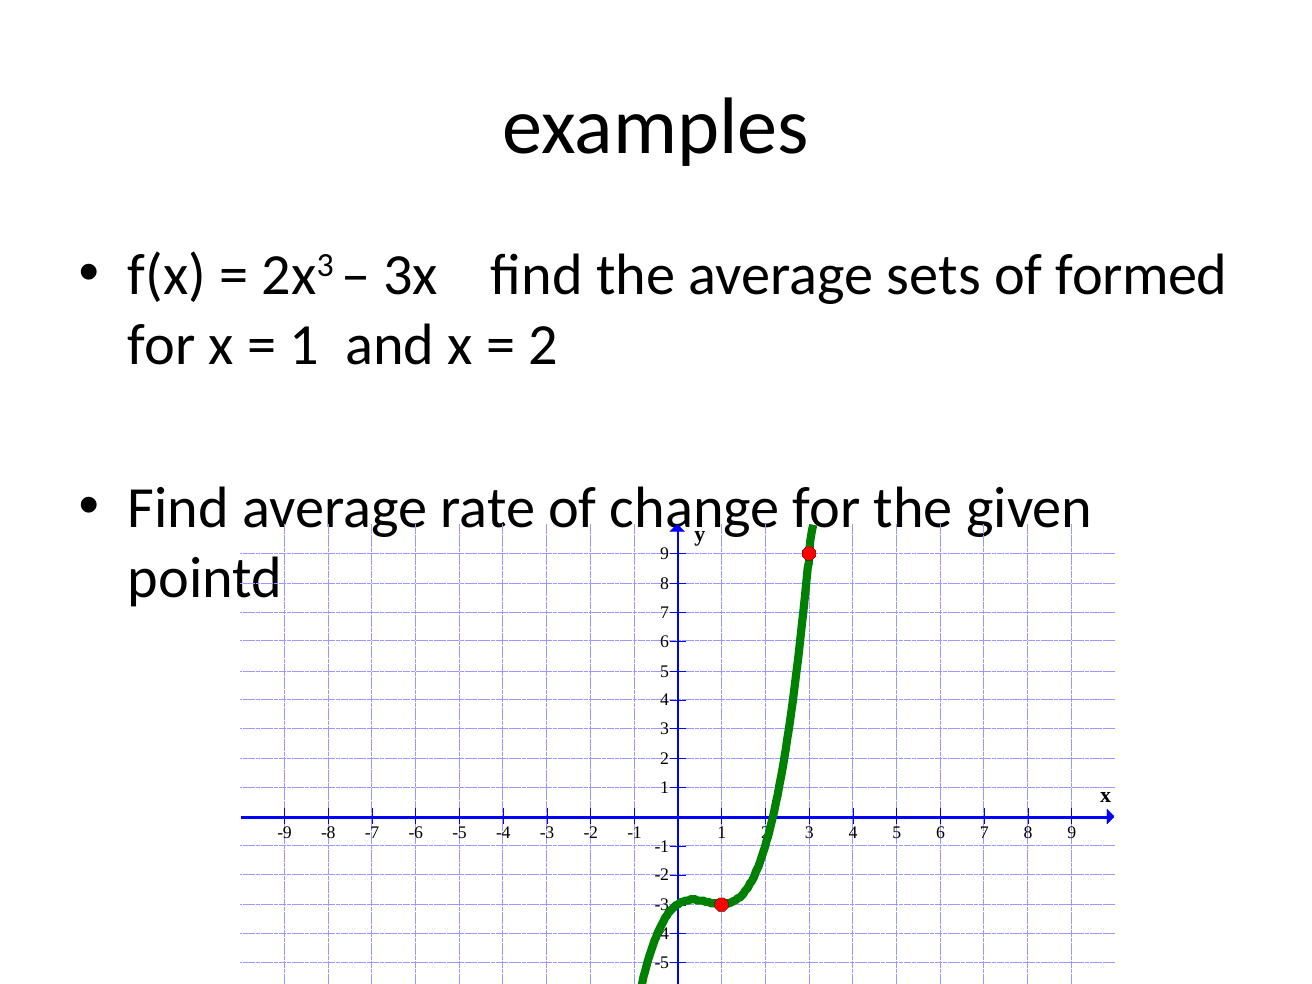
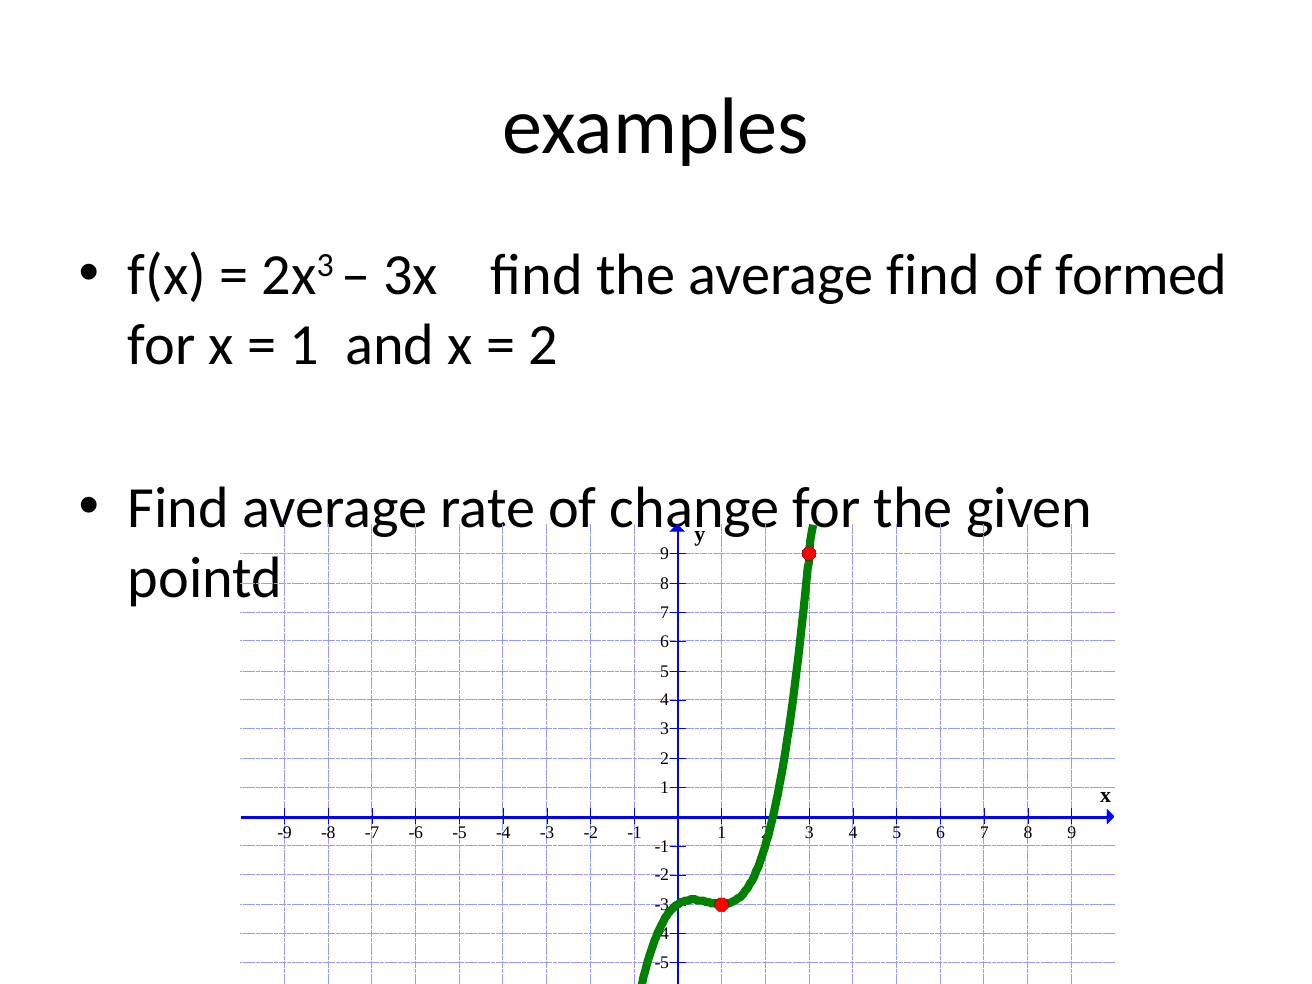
average sets: sets -> find (934, 275)
